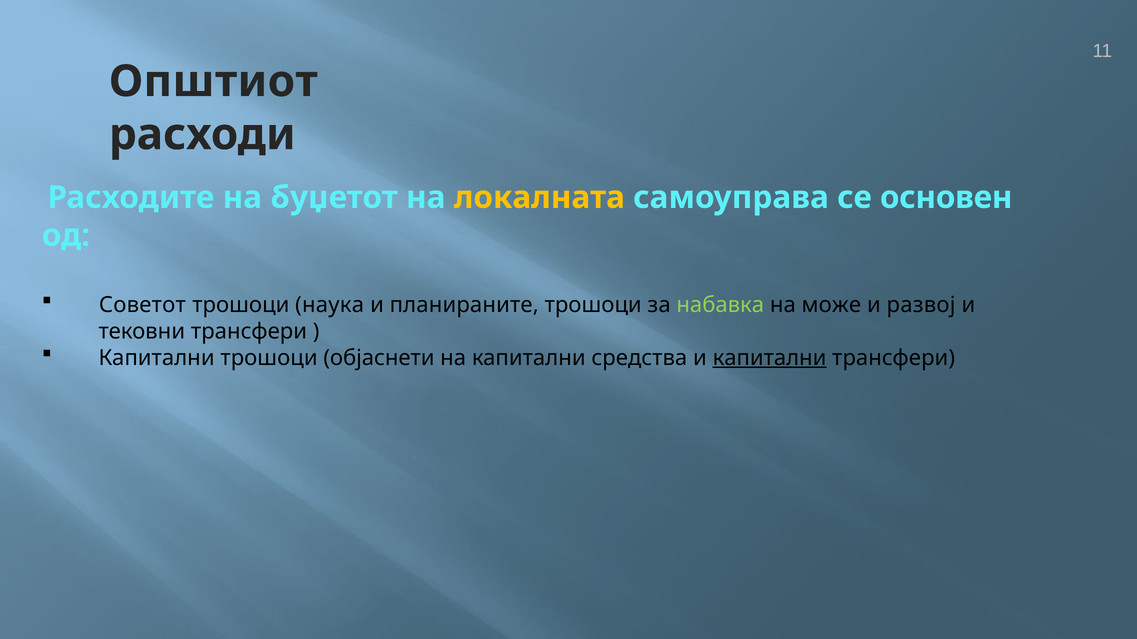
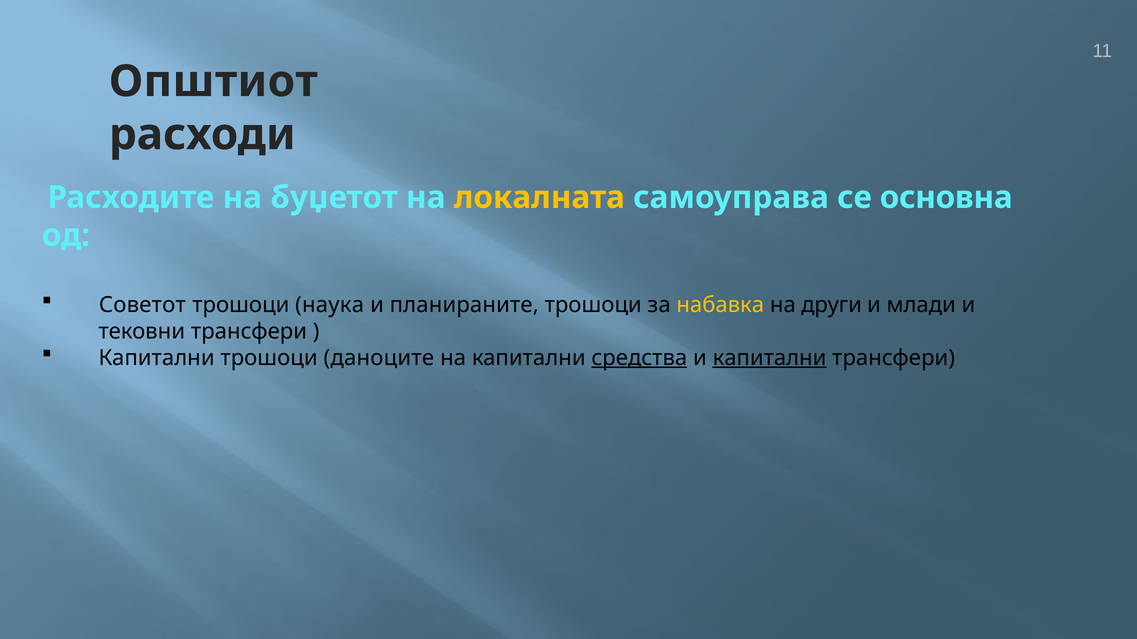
основен: основен -> основна (946, 198)
набавка colour: light green -> yellow (720, 305)
може: може -> други (832, 305)
развој: развој -> млади (921, 305)
објаснети: објаснети -> даноците (379, 358)
средства underline: none -> present (639, 358)
